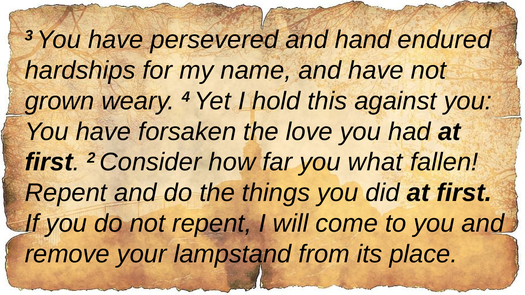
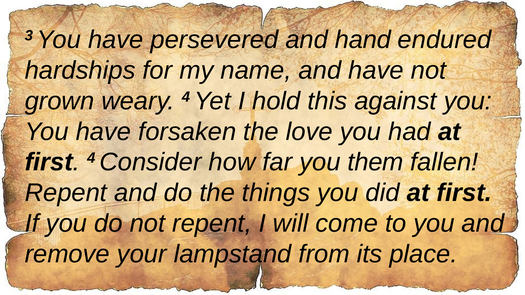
first 2: 2 -> 4 (91, 158)
what: what -> them (376, 162)
